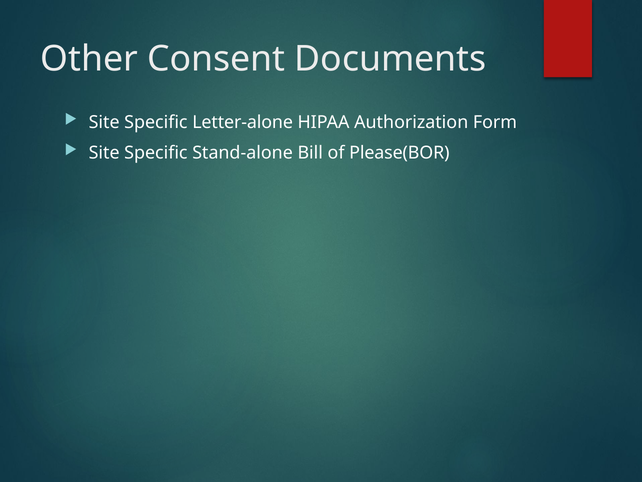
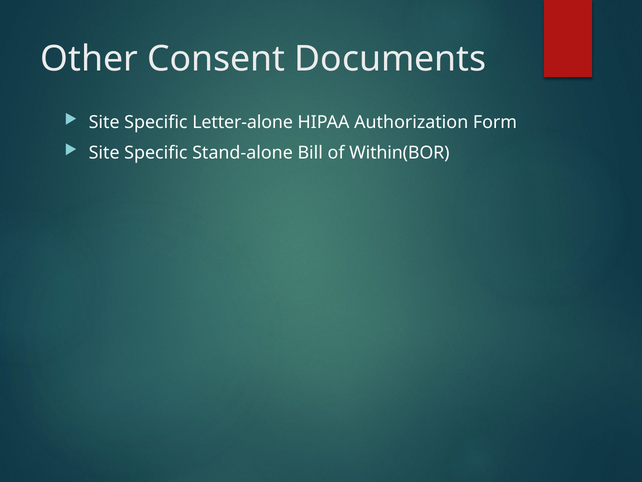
Please(BOR: Please(BOR -> Within(BOR (399, 152)
